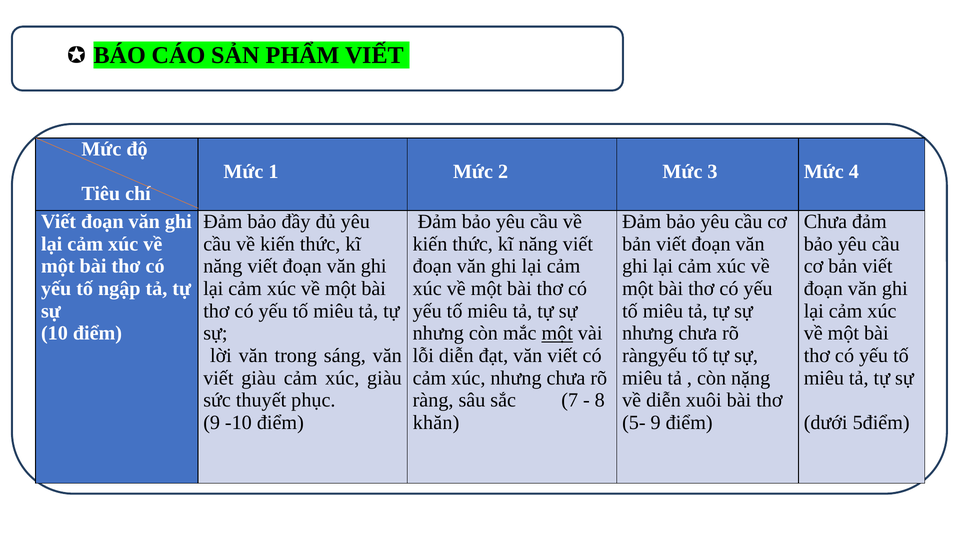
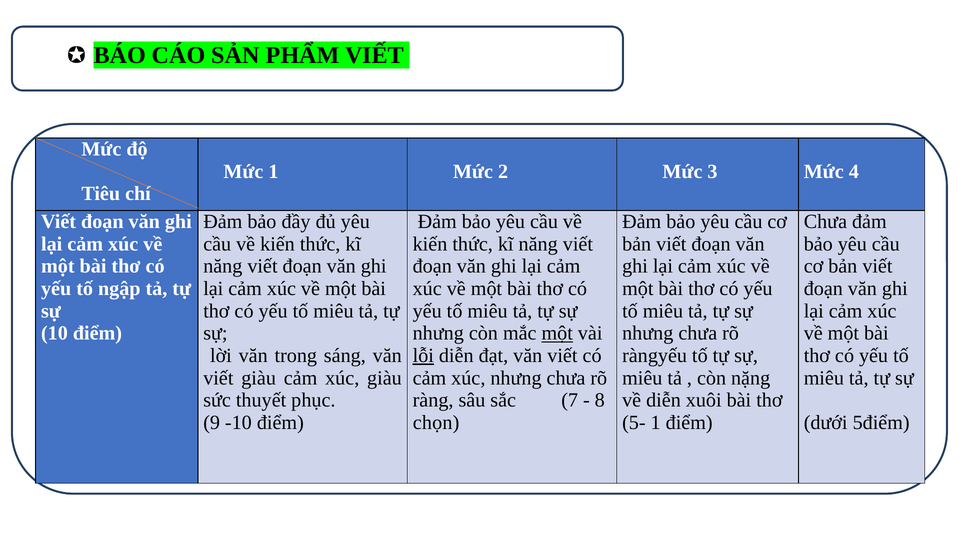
lỗi underline: none -> present (423, 355)
khăn: khăn -> chọn (436, 422)
5- 9: 9 -> 1 (656, 422)
